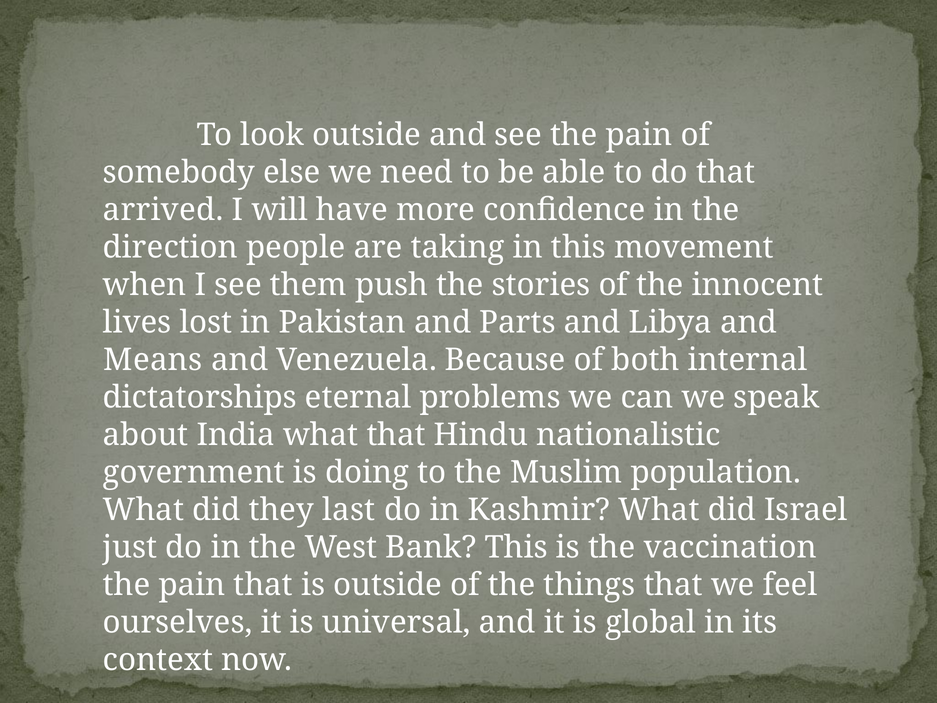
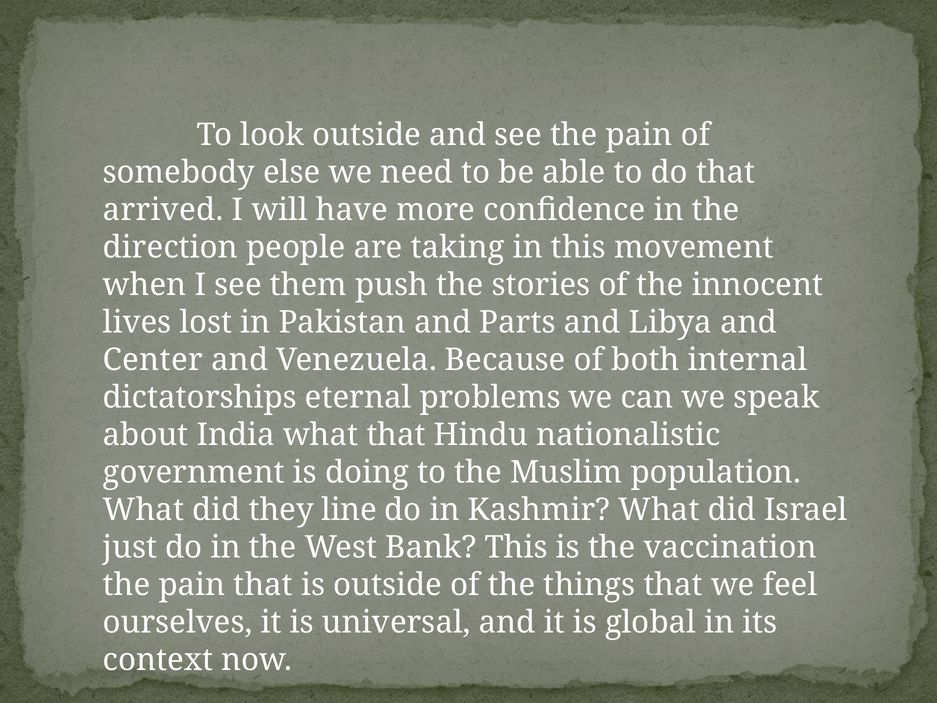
Means: Means -> Center (153, 360)
last: last -> line (349, 510)
